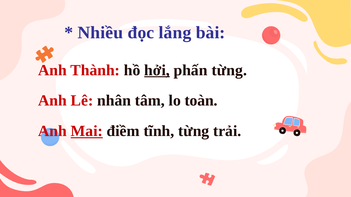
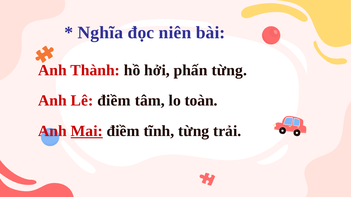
Nhiều: Nhiều -> Nghĩa (100, 33)
lắng: lắng -> niên (175, 33)
hởi underline: present -> none (157, 70)
Lê nhân: nhân -> điềm (114, 101)
